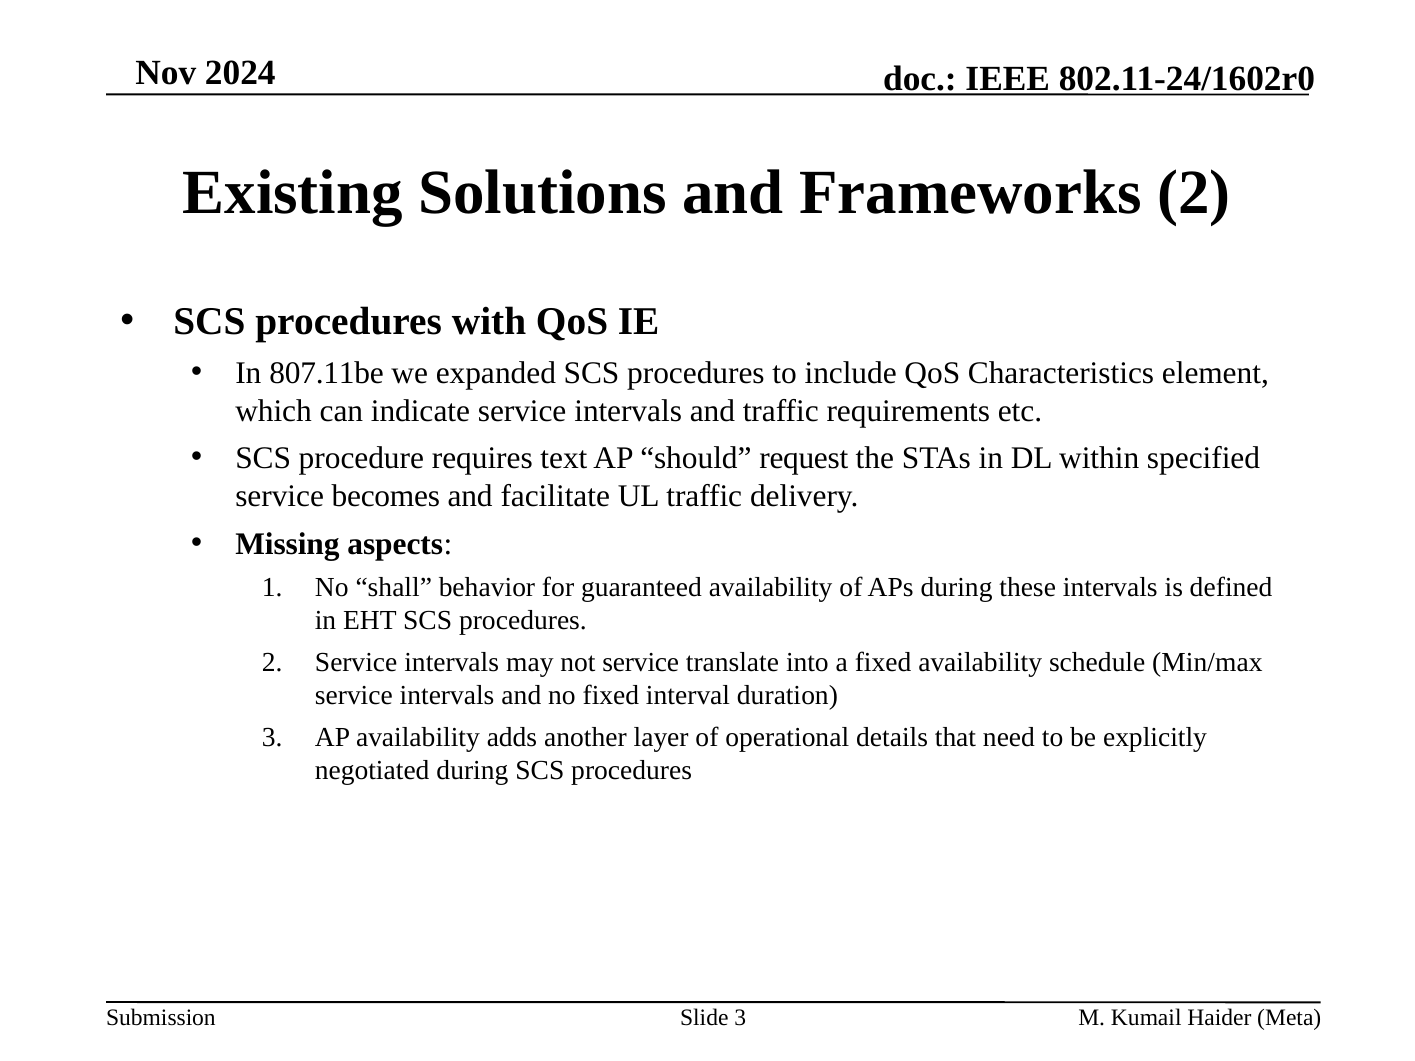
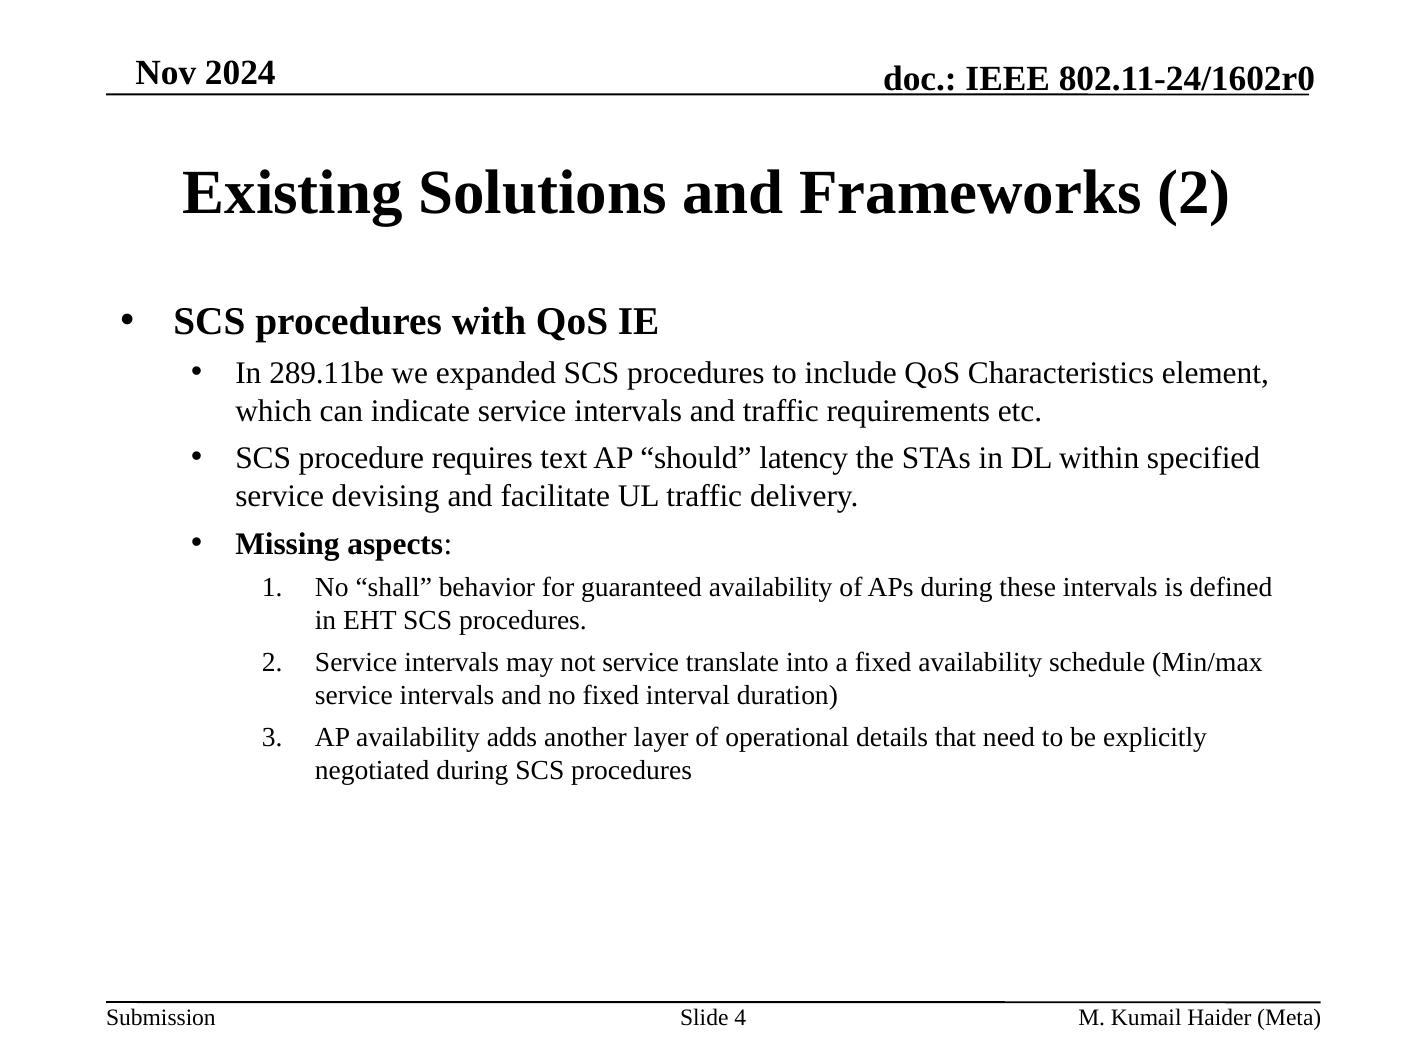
807.11be: 807.11be -> 289.11be (327, 373)
request: request -> latency (804, 459)
becomes: becomes -> devising (386, 496)
Slide 3: 3 -> 4 (740, 1018)
